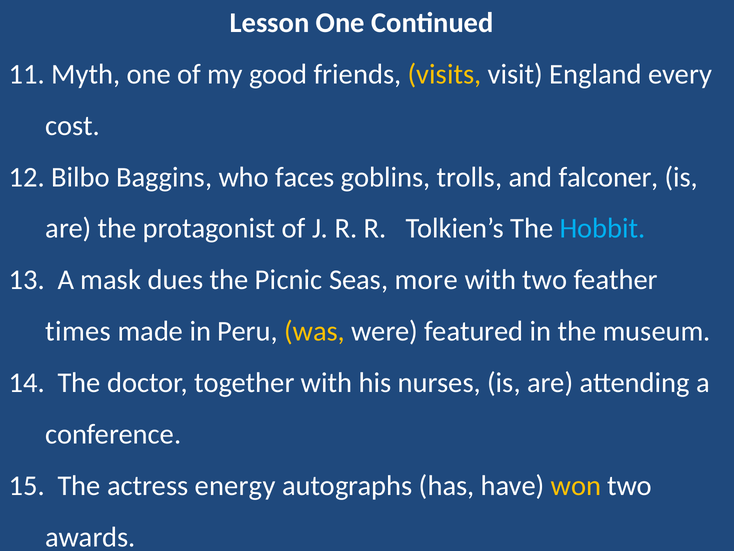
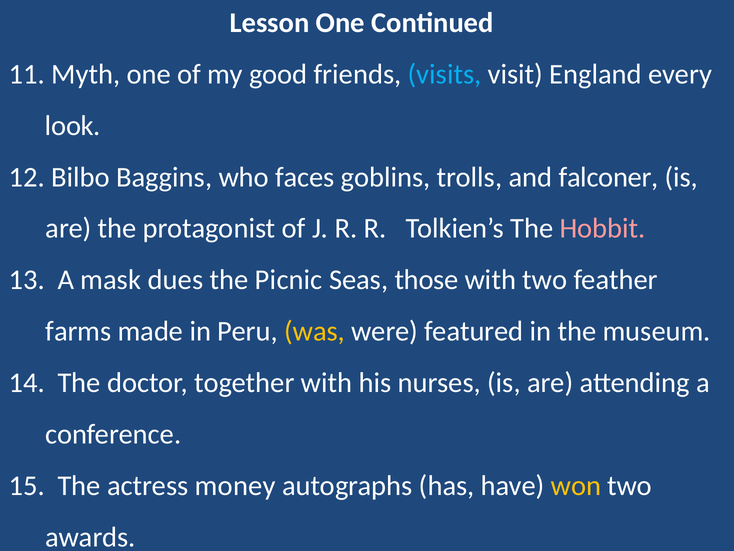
visits colour: yellow -> light blue (445, 74)
cost: cost -> look (73, 126)
Hobbit colour: light blue -> pink (603, 228)
more: more -> those (427, 280)
times: times -> farms (78, 331)
energy: energy -> money (235, 485)
